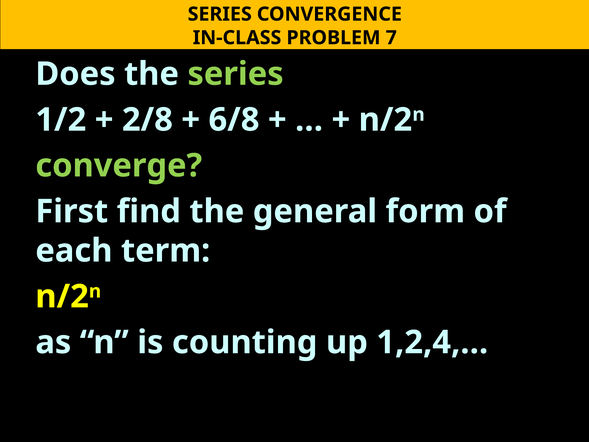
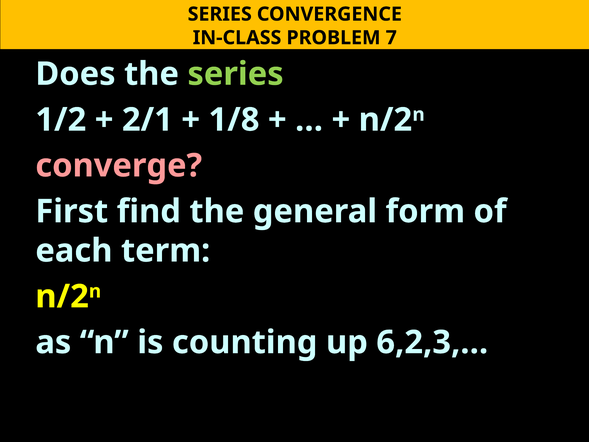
2/8: 2/8 -> 2/1 (147, 120)
6/8: 6/8 -> 1/8 (234, 120)
converge colour: light green -> pink (119, 166)
1,2,4,…: 1,2,4,… -> 6,2,3,… (432, 342)
